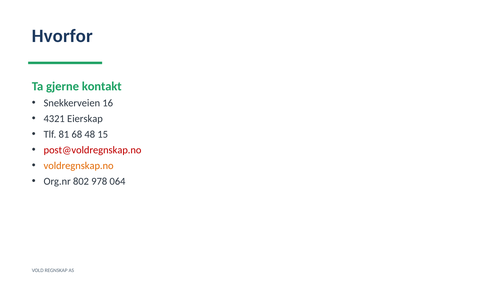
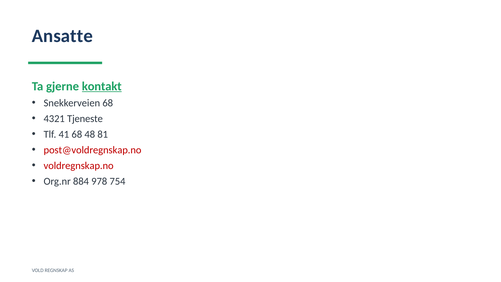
Hvorfor: Hvorfor -> Ansatte (62, 36)
kontakt underline: none -> present (102, 86)
Snekkerveien 16: 16 -> 68 (108, 103)
Eierskap: Eierskap -> Tjeneste (85, 119)
81: 81 -> 41 (64, 134)
15: 15 -> 81 (103, 134)
voldregnskap.no colour: orange -> red (79, 166)
802: 802 -> 884 (81, 181)
064: 064 -> 754 (118, 181)
